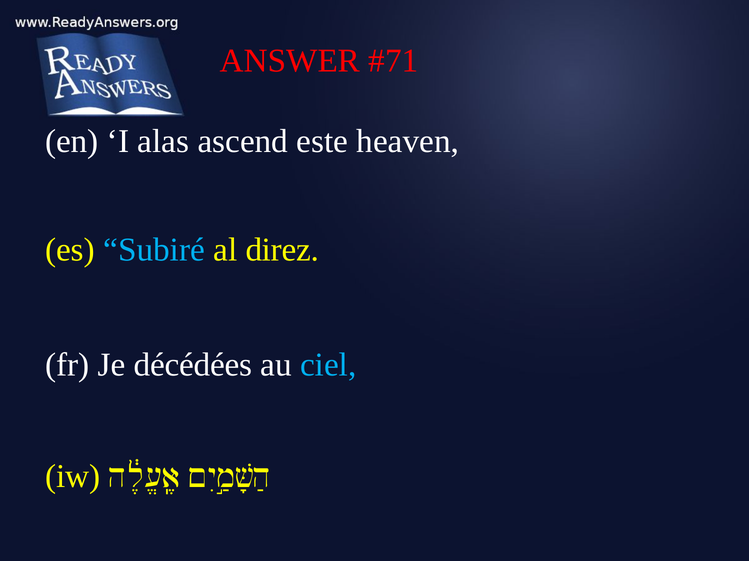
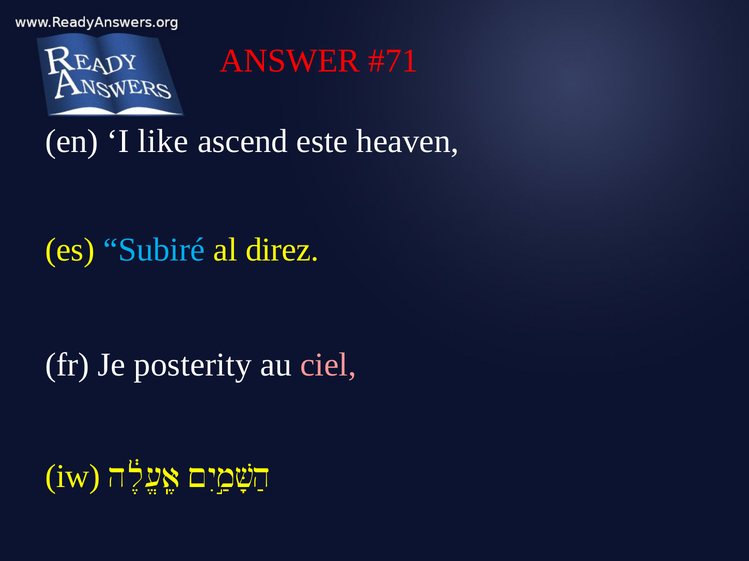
alas: alas -> like (163, 141)
décédées: décédées -> posterity (193, 365)
ciel colour: light blue -> pink (328, 365)
